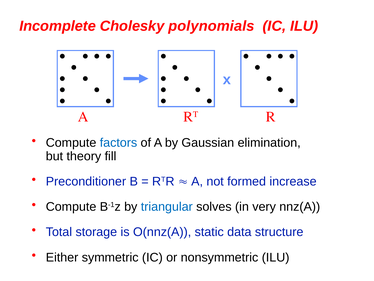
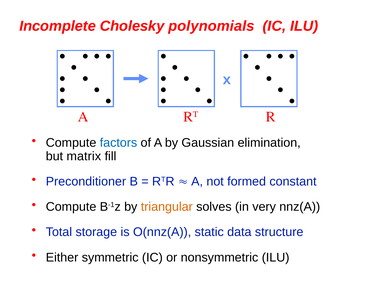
theory: theory -> matrix (84, 156)
increase: increase -> constant (293, 181)
triangular colour: blue -> orange (167, 206)
